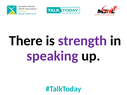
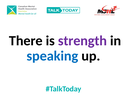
speaking colour: purple -> blue (52, 56)
